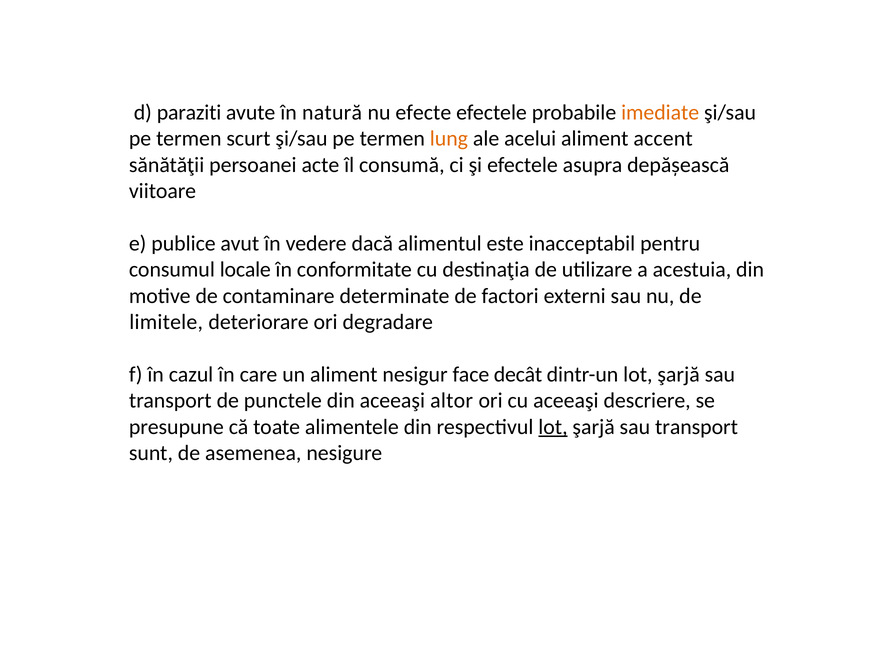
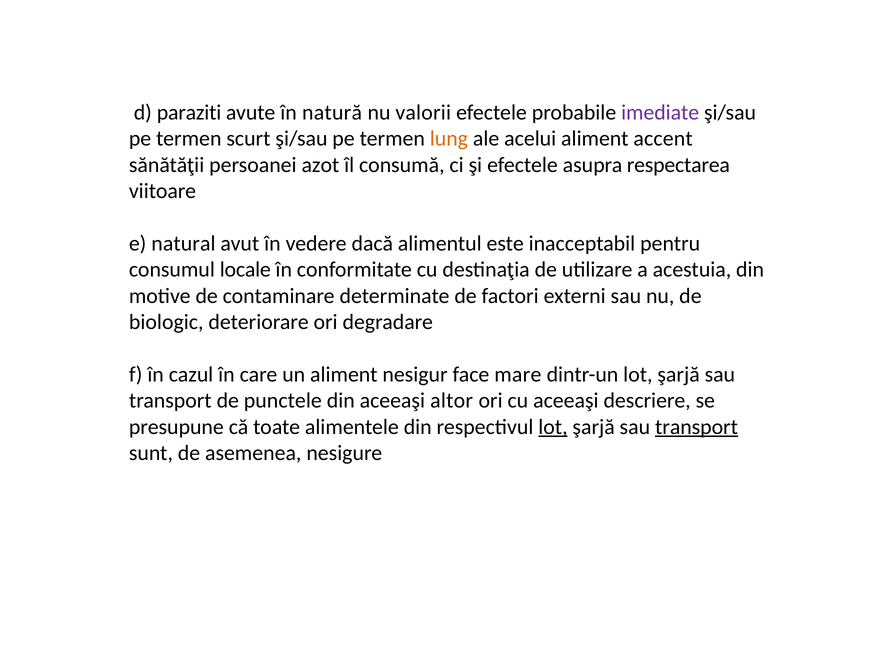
efecte: efecte -> valorii (423, 113)
imediate colour: orange -> purple (660, 113)
acte: acte -> azot (320, 165)
depăşească: depăşească -> respectarea (678, 165)
publice: publice -> natural (183, 244)
limitele: limitele -> biologic (166, 322)
decât: decât -> mare (518, 375)
transport underline: none -> present (697, 427)
